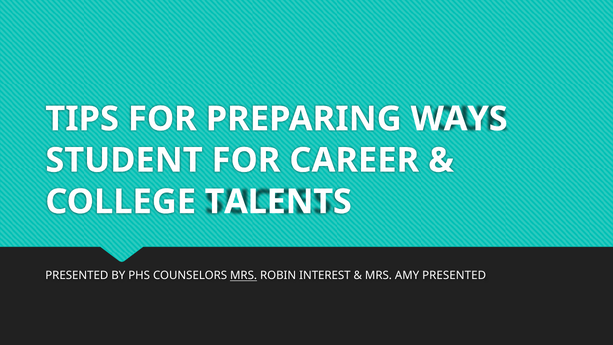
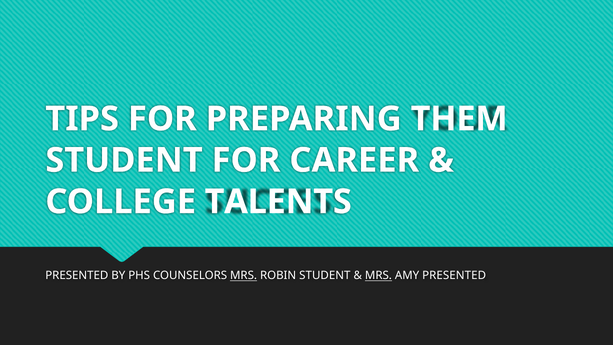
WAYS: WAYS -> THEM (459, 119)
ROBIN INTEREST: INTEREST -> STUDENT (325, 276)
MRS underline: none -> present (378, 276)
